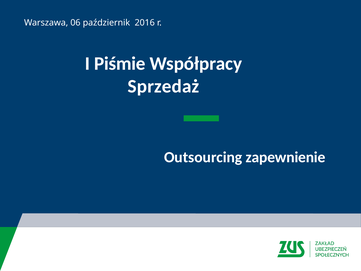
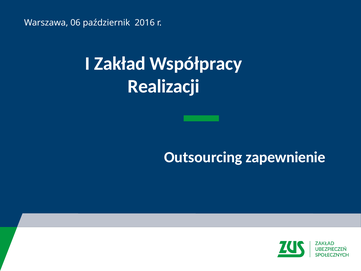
Piśmie: Piśmie -> Zakład (120, 63)
Sprzedaż: Sprzedaż -> Realizacji (164, 86)
